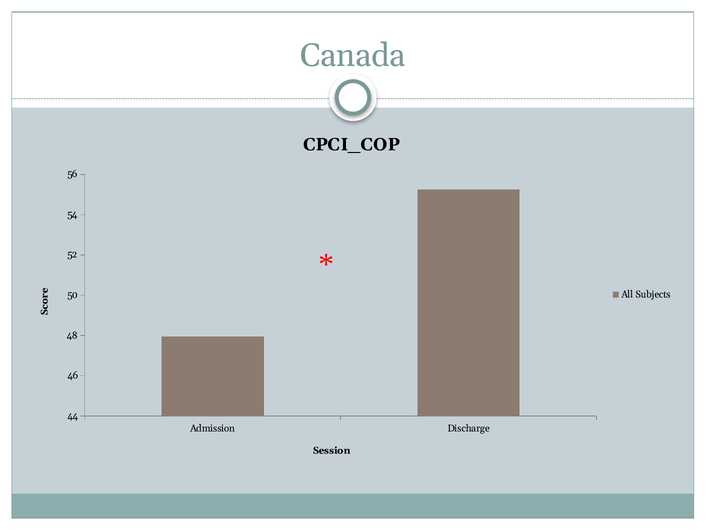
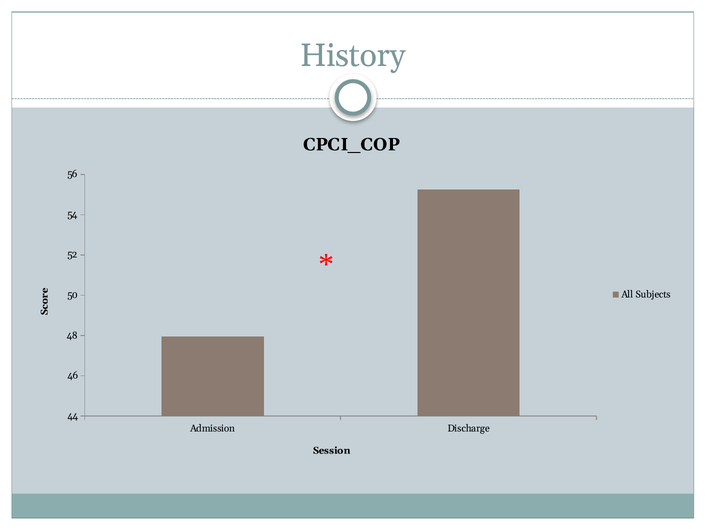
Canada: Canada -> History (353, 56)
